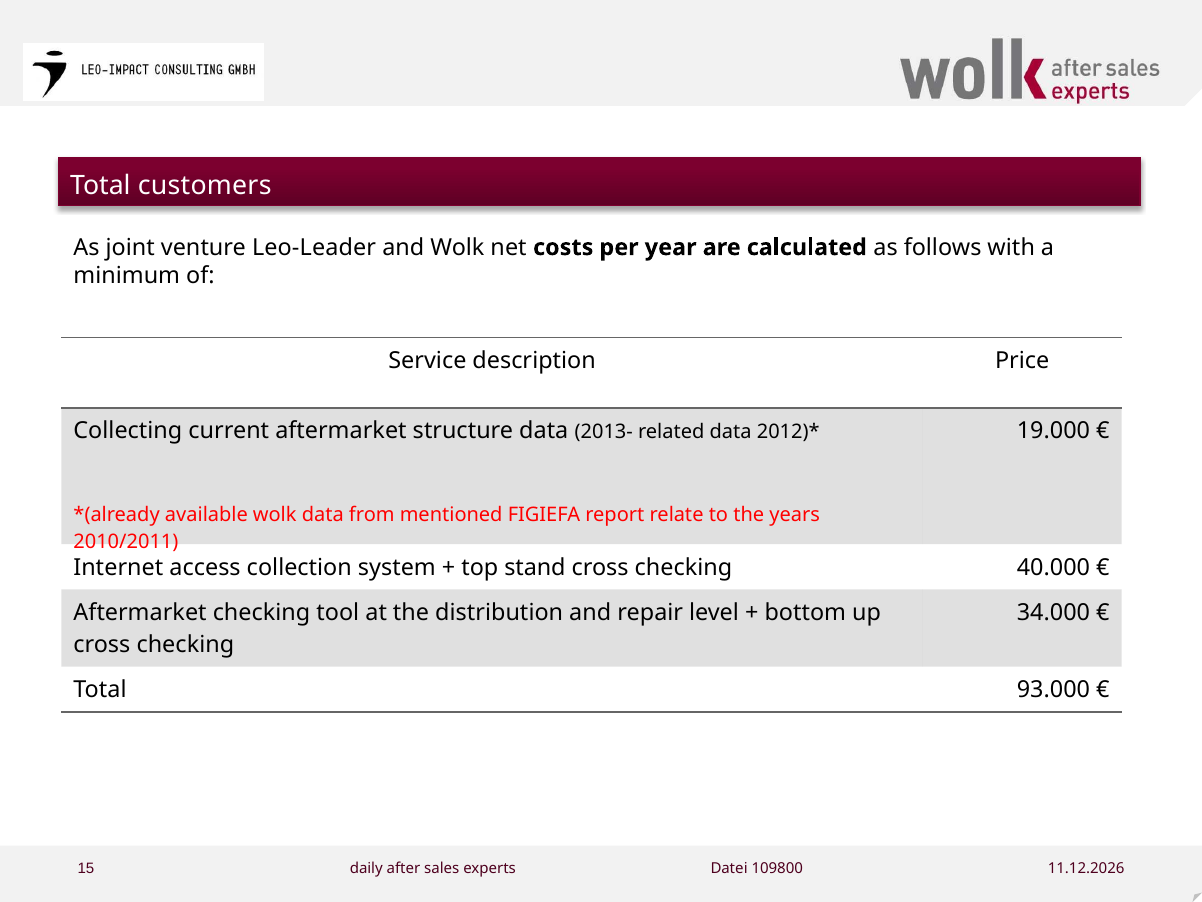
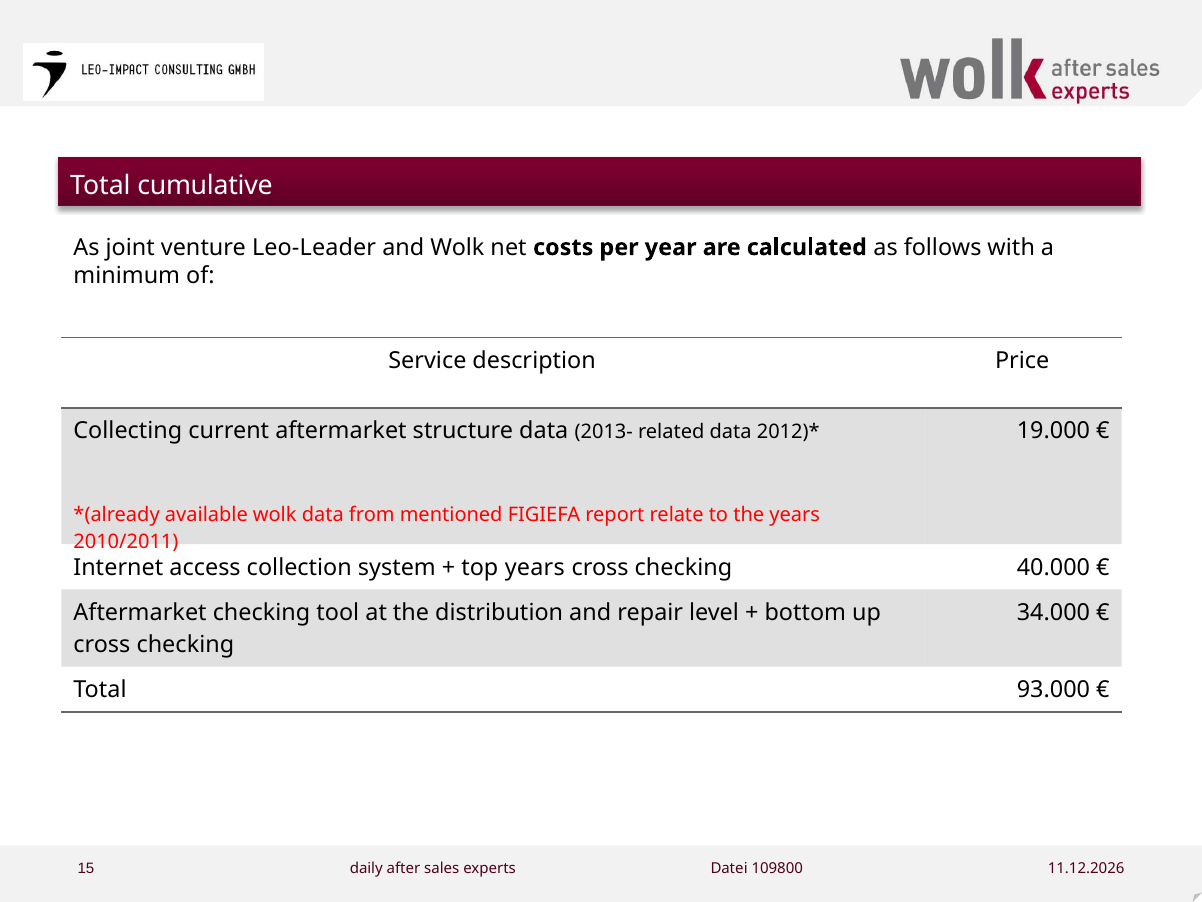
customers: customers -> cumulative (205, 185)
top stand: stand -> years (535, 567)
